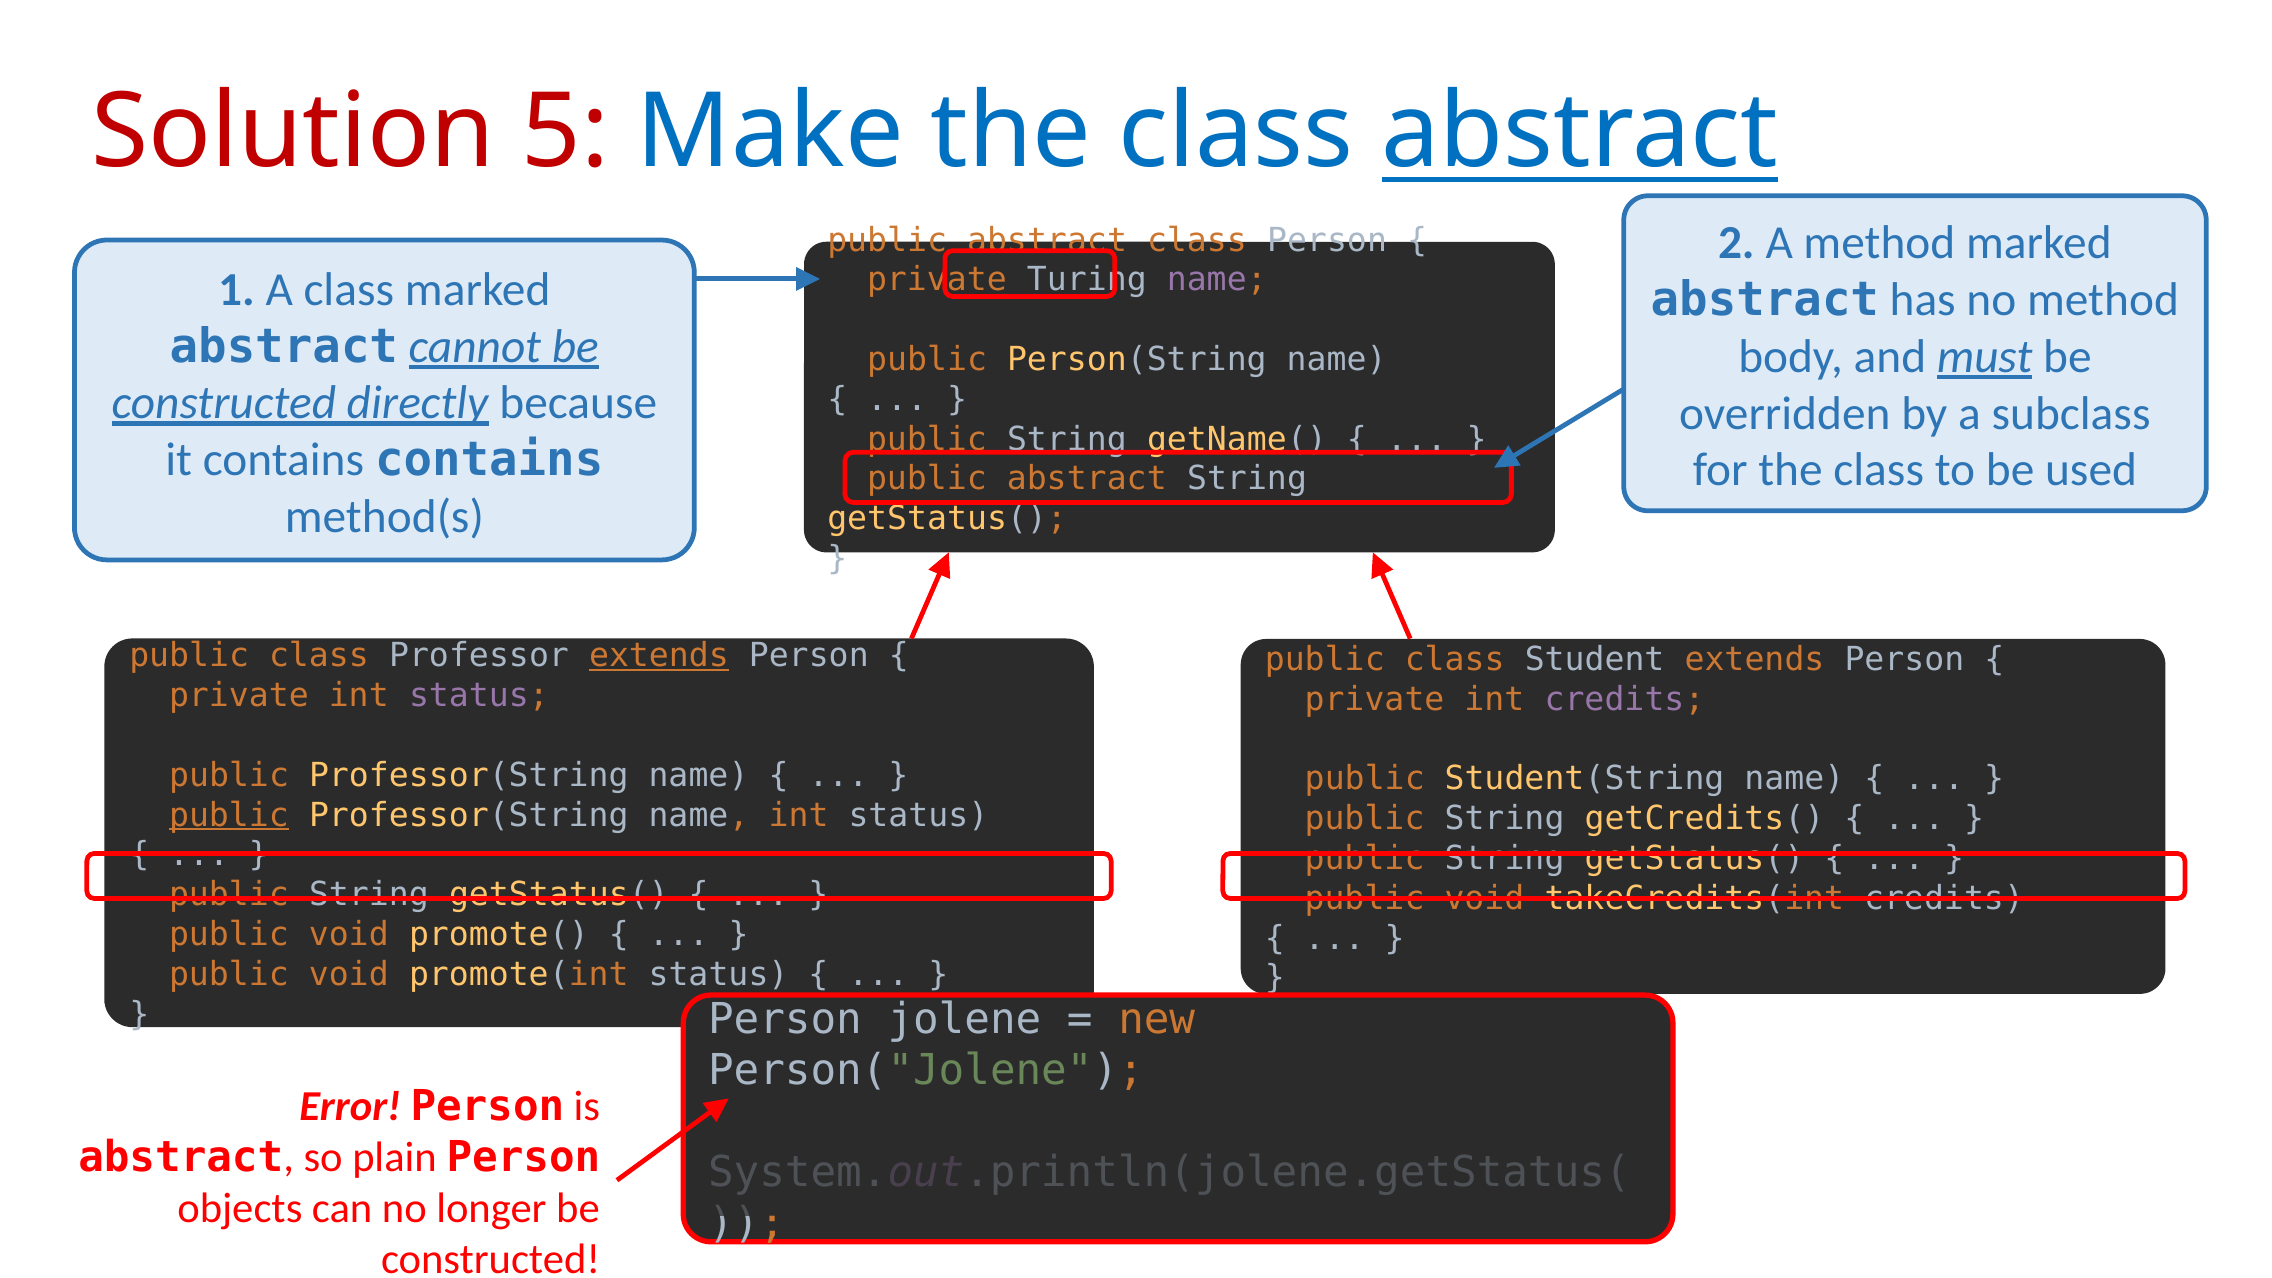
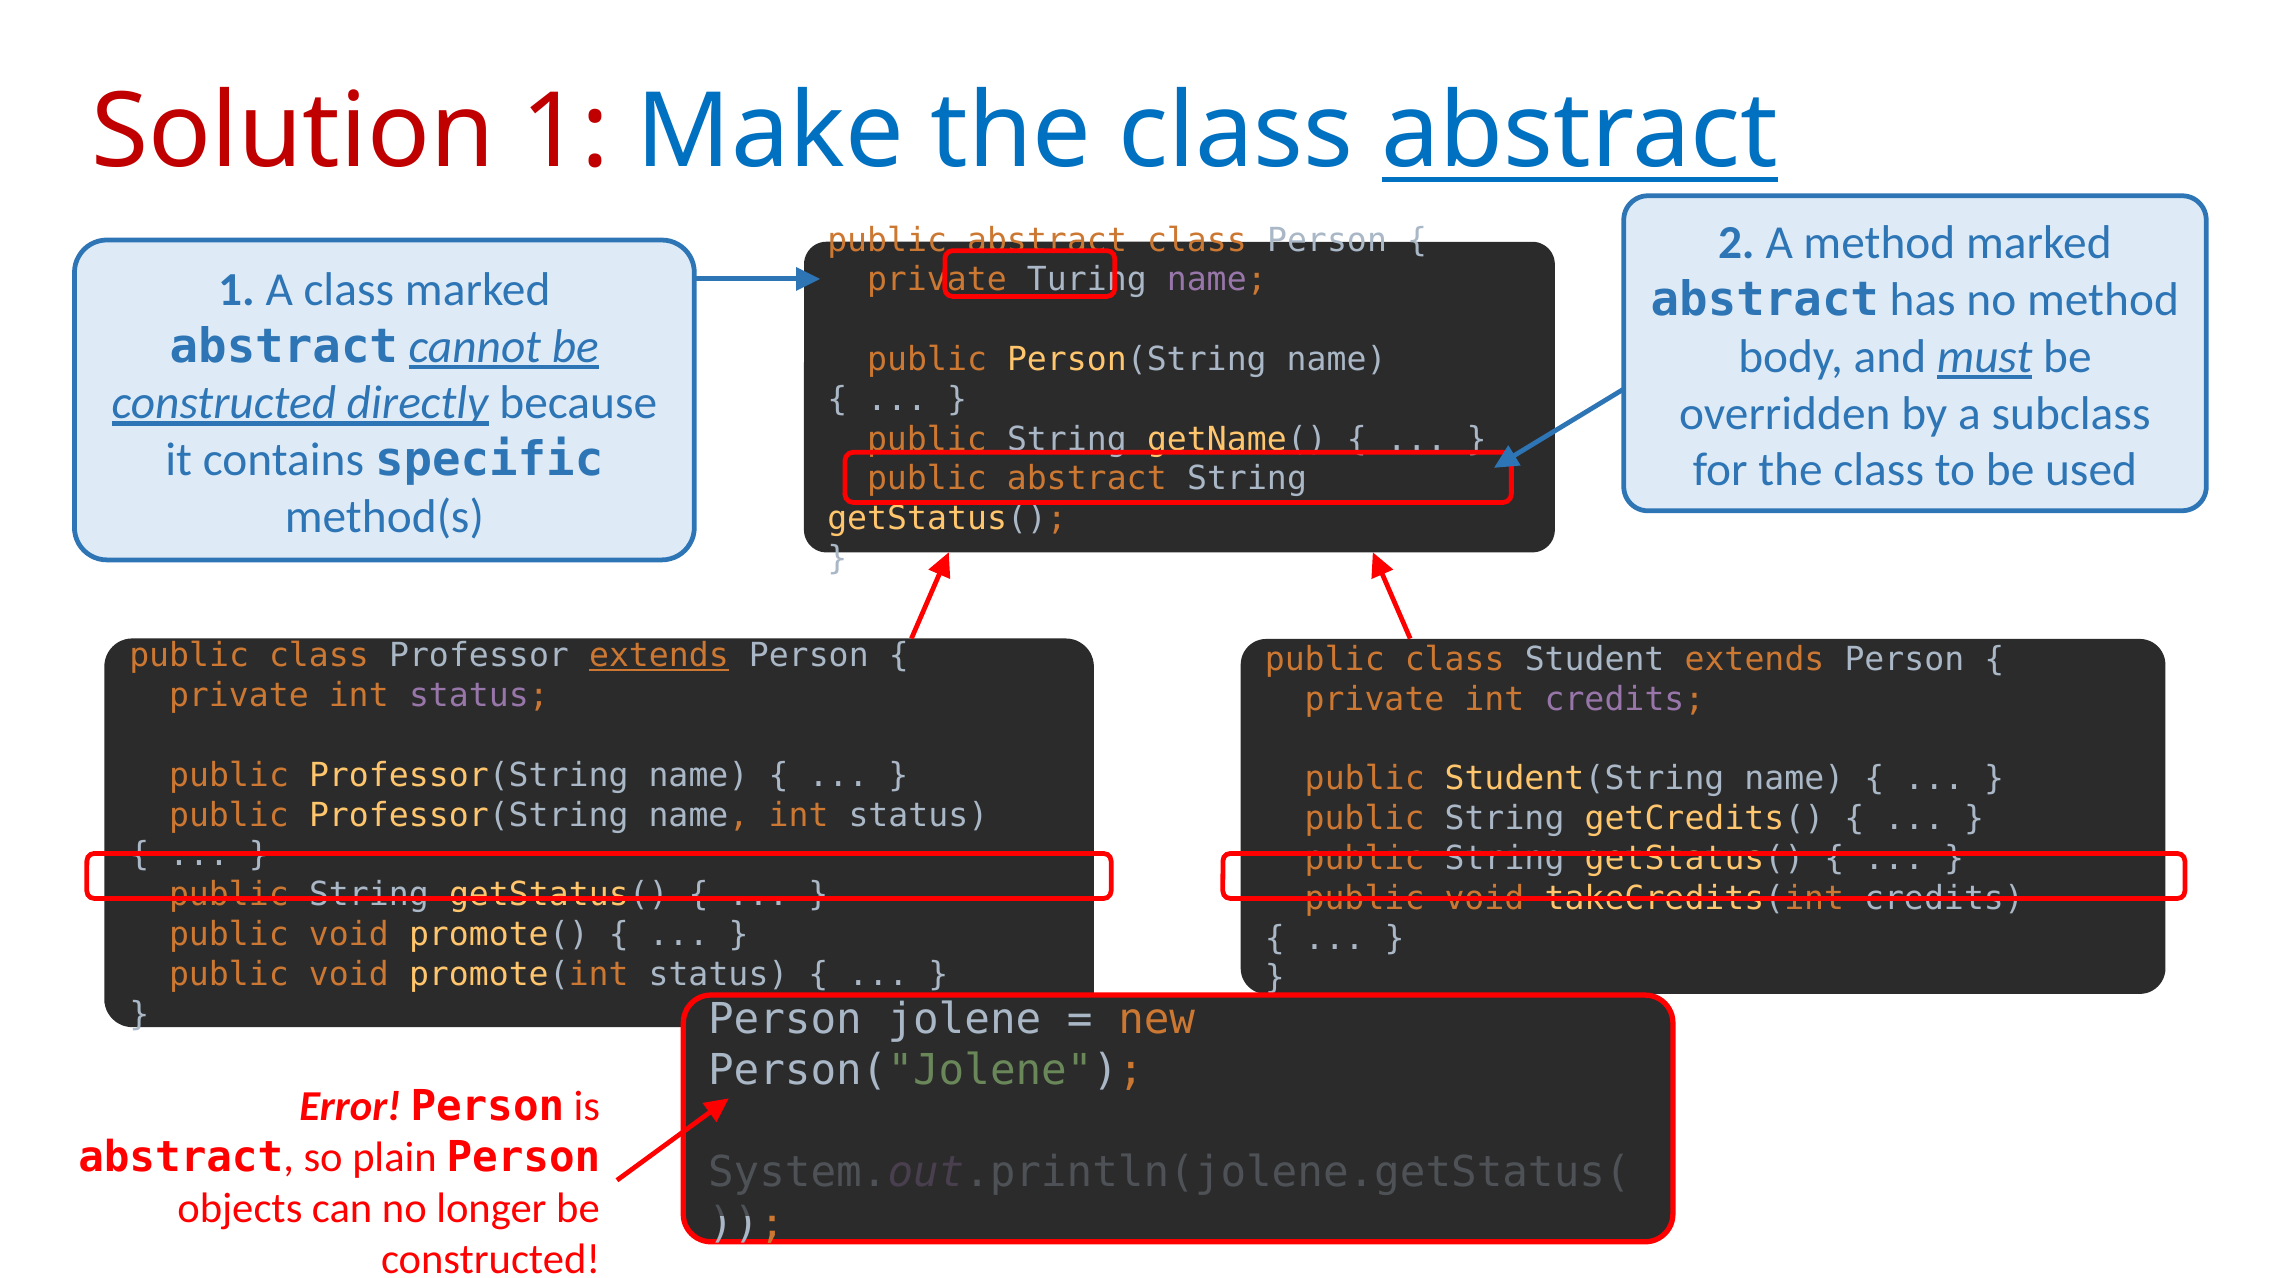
Solution 5: 5 -> 1 (565, 132)
contains contains: contains -> specific (489, 460)
public underline: present -> none (229, 815)
